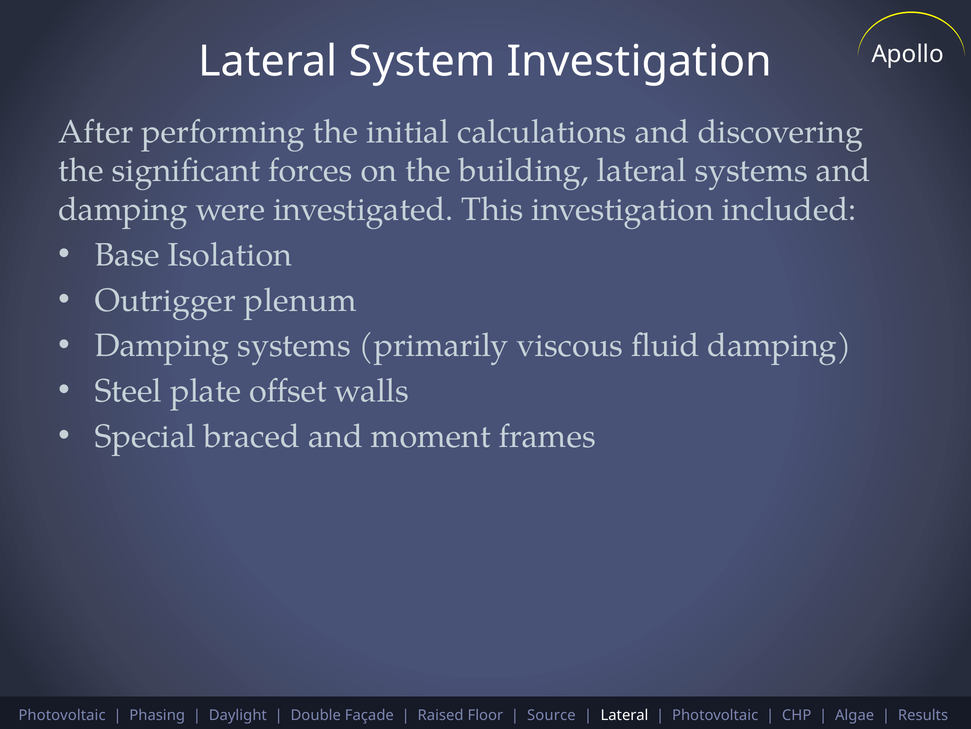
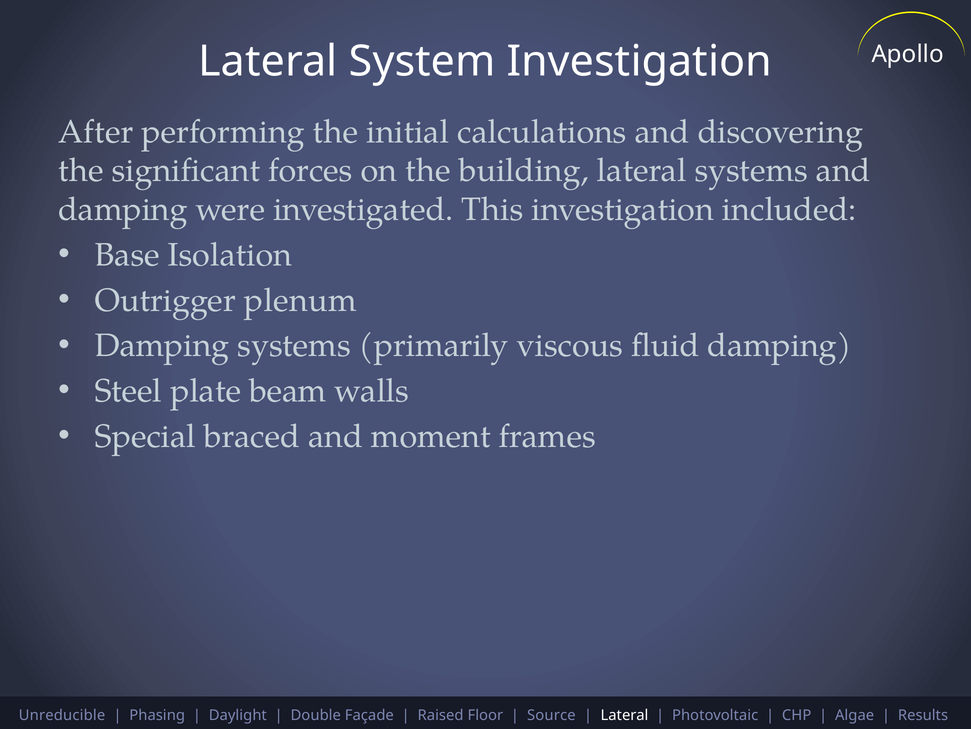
offset: offset -> beam (288, 391)
Photovoltaic: Photovoltaic -> Unreducible (62, 715)
